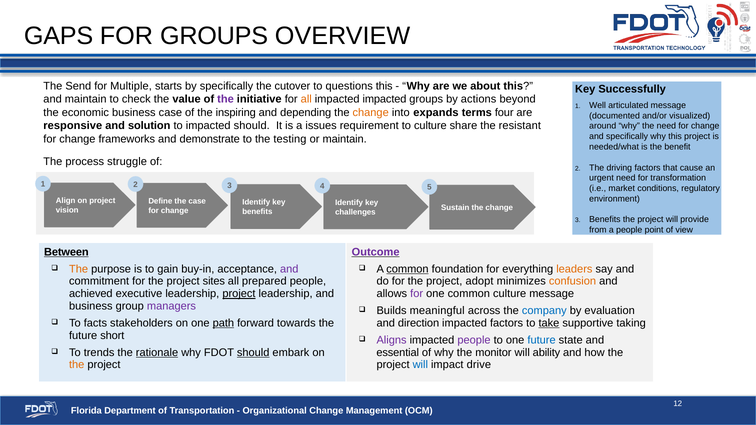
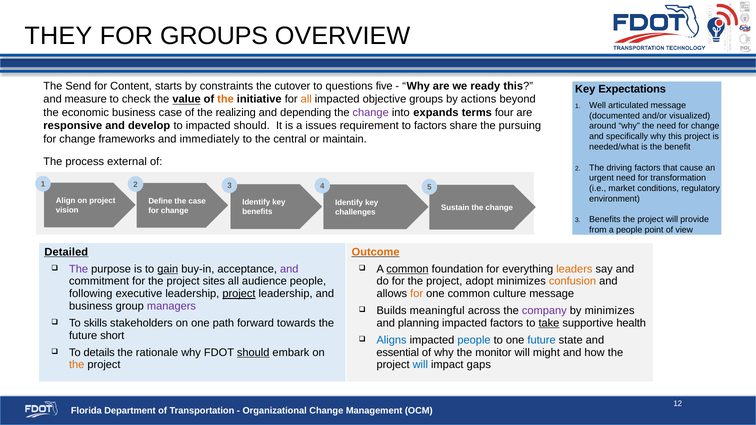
GAPS: GAPS -> THEY (58, 36)
Multiple: Multiple -> Content (131, 86)
by specifically: specifically -> constraints (226, 86)
questions this: this -> five (384, 86)
about: about -> ready (485, 86)
Successfully: Successfully -> Expectations (632, 89)
and maintain: maintain -> measure (86, 99)
value underline: none -> present (187, 99)
the colour: purple -> orange (226, 99)
impacted impacted: impacted -> objective (384, 99)
inspiring: inspiring -> realizing (236, 113)
change colour: orange -> purple (371, 113)
solution: solution -> develop (149, 126)
to culture: culture -> factors (430, 126)
resistant: resistant -> pursuing (520, 126)
demonstrate: demonstrate -> immediately (210, 139)
testing: testing -> central (290, 139)
struggle: struggle -> external (127, 162)
Between: Between -> Detailed (66, 252)
Outcome colour: purple -> orange (376, 252)
The colour: orange -> purple (79, 269)
gain underline: none -> present (168, 269)
prepared: prepared -> audience (264, 281)
achieved: achieved -> following (91, 294)
for colour: purple -> orange (417, 294)
company colour: blue -> purple (544, 311)
by evaluation: evaluation -> minimizes (610, 311)
direction: direction -> planning (419, 323)
taking: taking -> health (631, 323)
facts: facts -> skills (95, 323)
path underline: present -> none (223, 323)
Aligns colour: purple -> blue (392, 340)
people colour: purple -> blue (474, 340)
ability: ability -> might (546, 353)
trends: trends -> details (99, 353)
rationale underline: present -> none (157, 353)
drive: drive -> gaps (479, 365)
